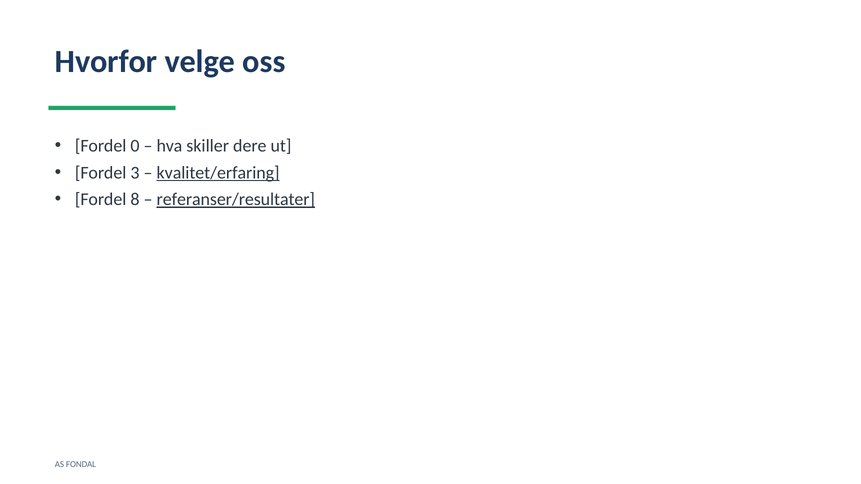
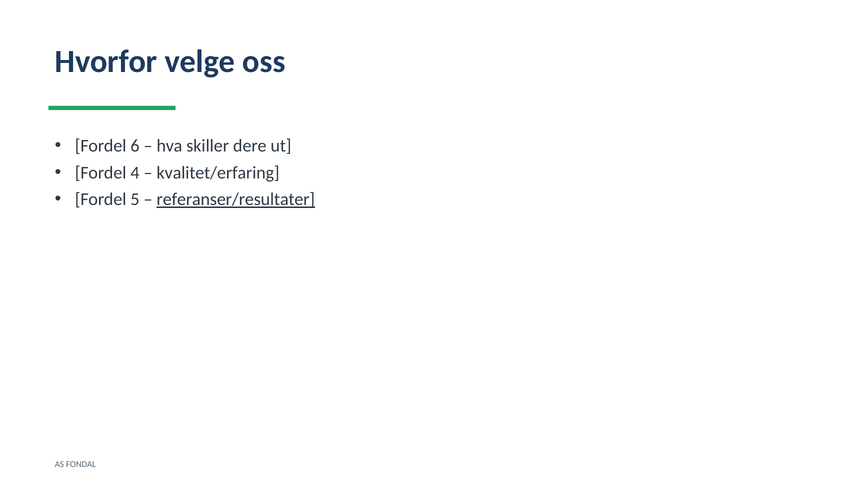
0: 0 -> 6 (135, 146)
3: 3 -> 4 (135, 173)
kvalitet/erfaring underline: present -> none (218, 173)
8: 8 -> 5 (135, 200)
